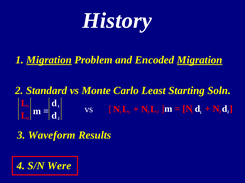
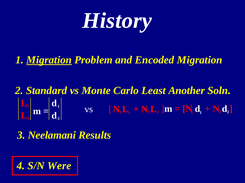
Migration underline: present -> none (200, 60)
Starting: Starting -> Another (187, 91)
Waveform: Waveform -> Neelamani (52, 136)
